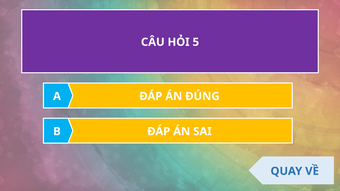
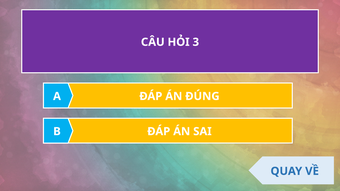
5: 5 -> 3 (196, 42)
